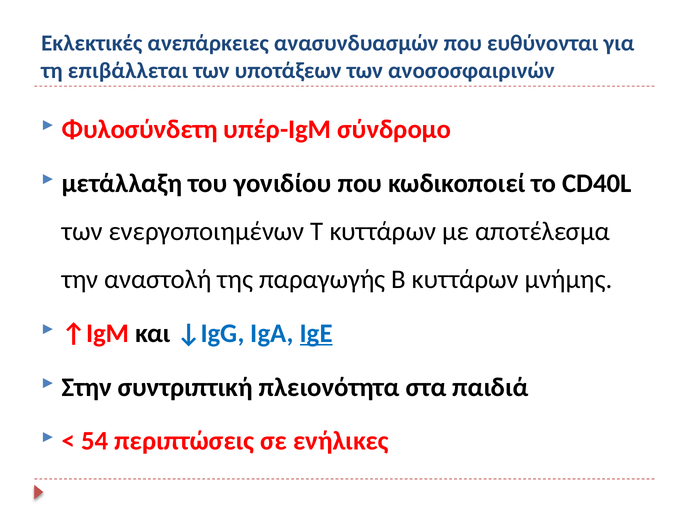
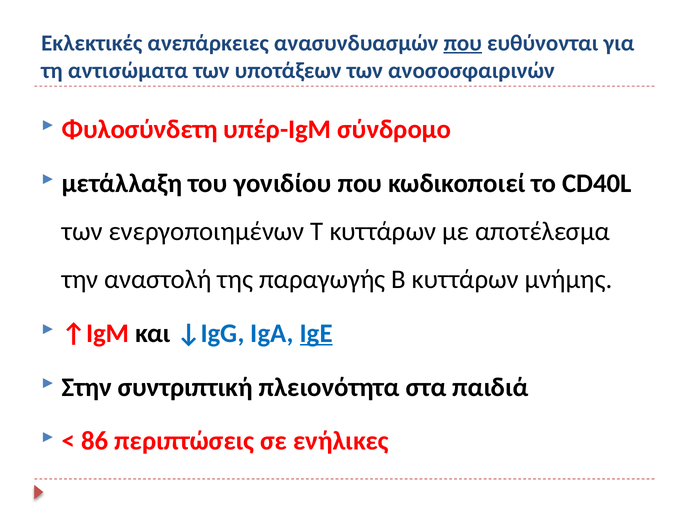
που underline: none -> present (463, 43)
επιβάλλεται: επιβάλλεται -> αντισώματα (128, 71)
54: 54 -> 86 (95, 441)
